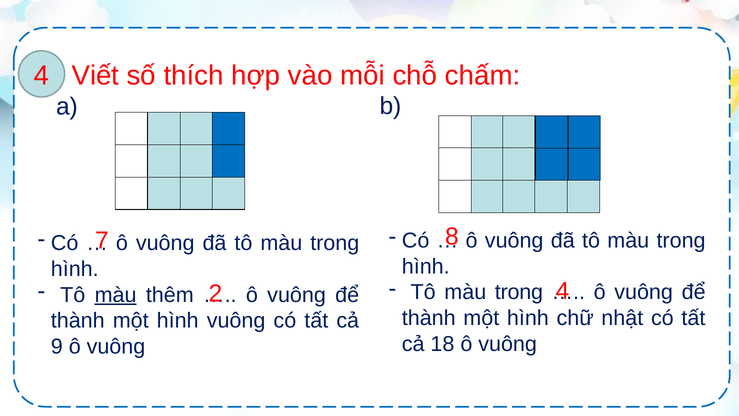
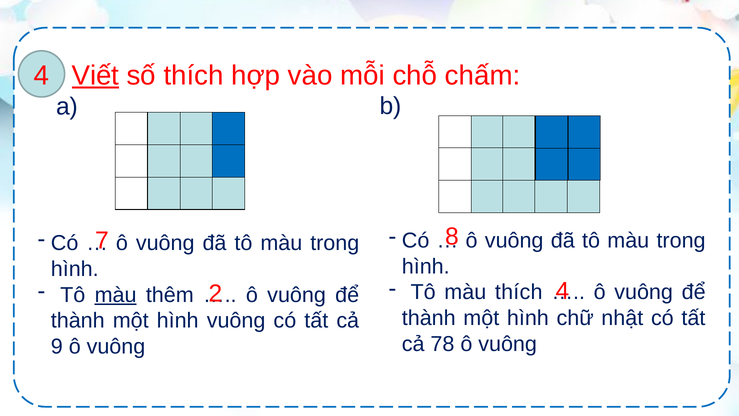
Viết underline: none -> present (95, 76)
trong: trong -> thích (519, 292)
18: 18 -> 78 (442, 344)
